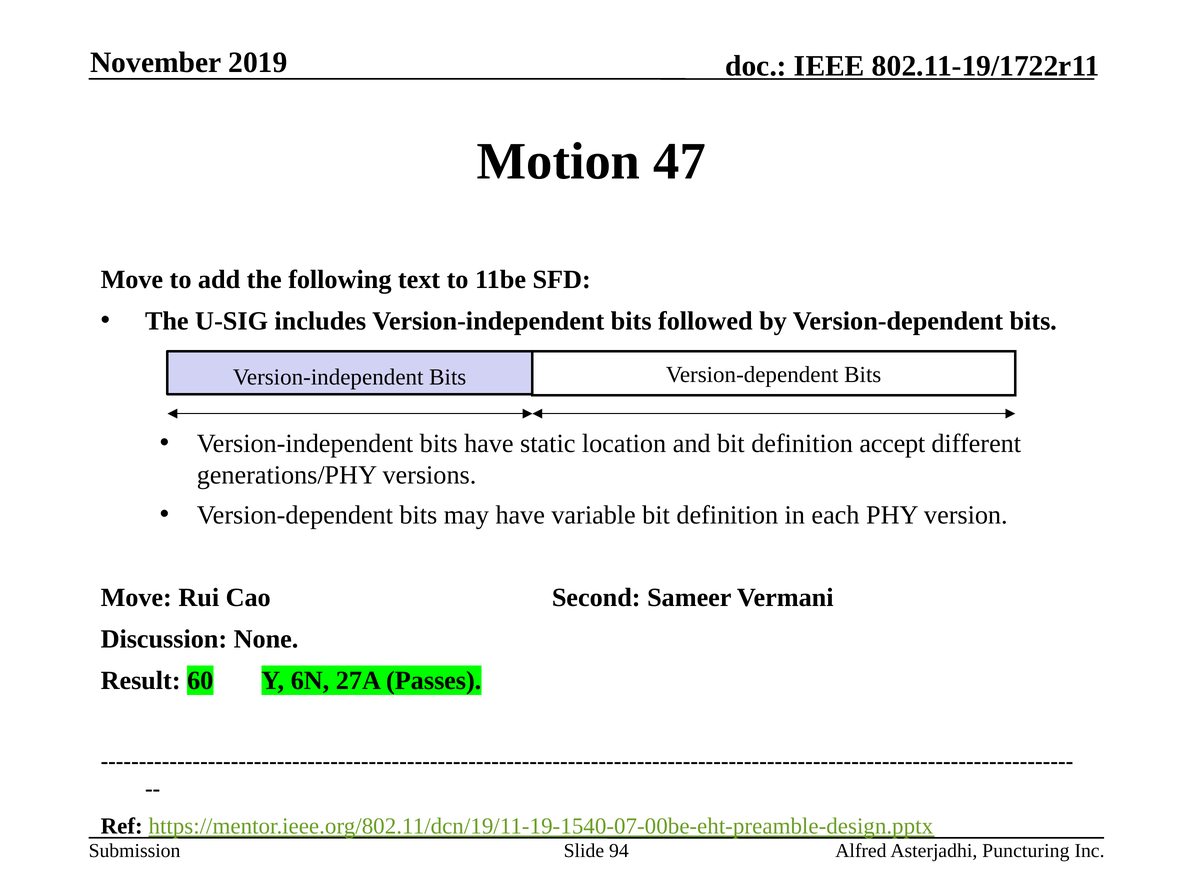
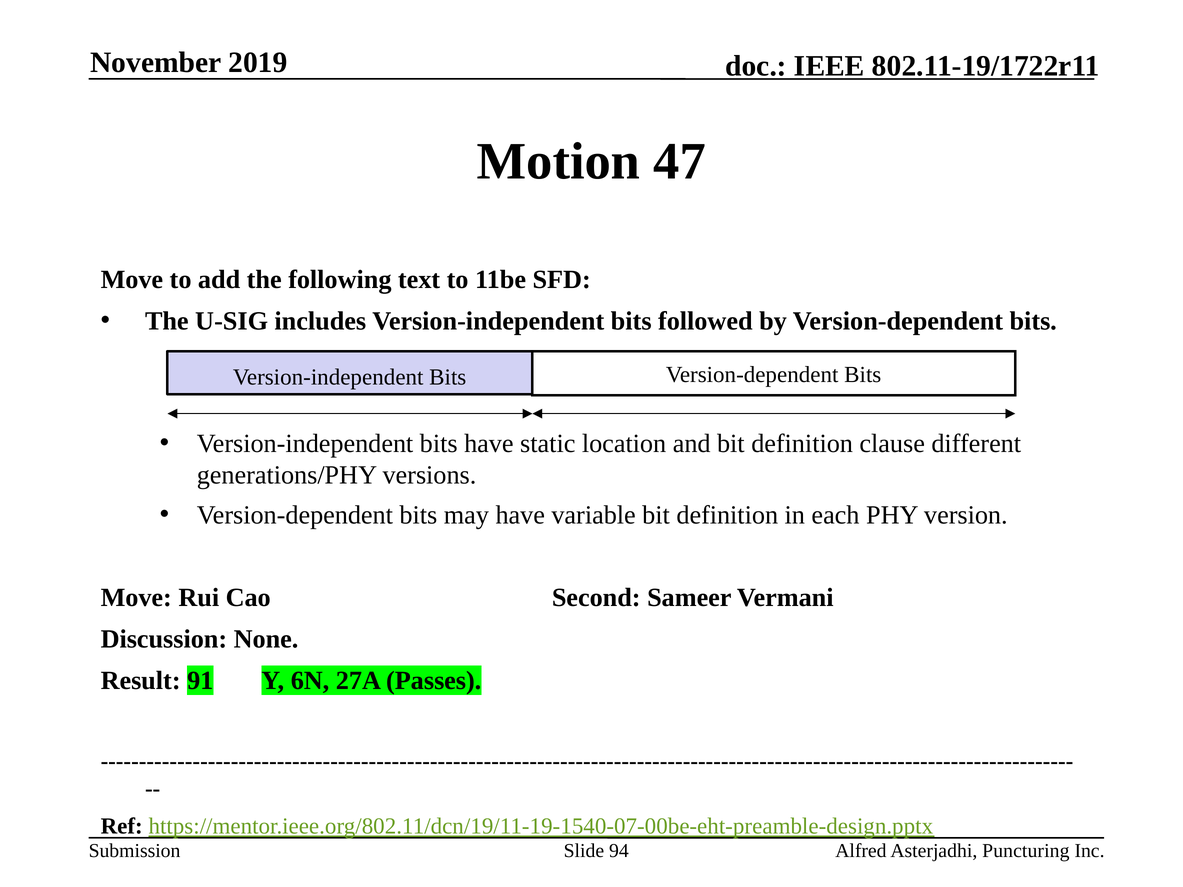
accept: accept -> clause (892, 444)
60: 60 -> 91 (200, 681)
